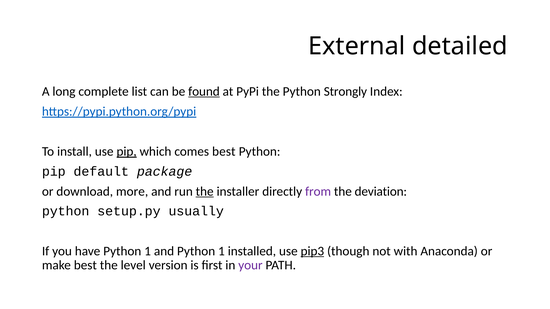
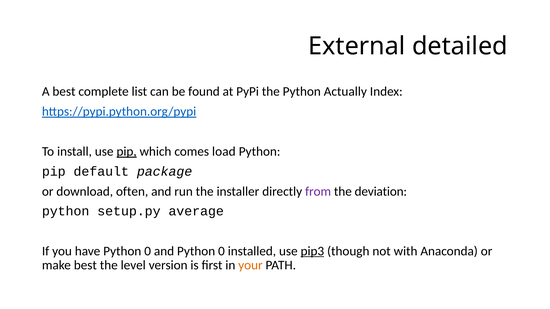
A long: long -> best (64, 91)
found underline: present -> none (204, 91)
Strongly: Strongly -> Actually (345, 91)
comes best: best -> load (224, 152)
more: more -> often (132, 192)
the underline: present -> none (205, 192)
usually: usually -> average (196, 212)
have Python 1: 1 -> 0 (148, 251)
and Python 1: 1 -> 0 (221, 251)
your colour: purple -> orange (250, 266)
